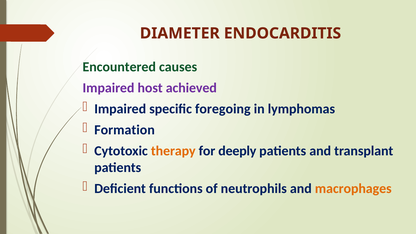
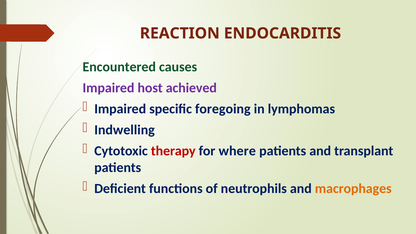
DIAMETER: DIAMETER -> REACTION (180, 33)
Formation: Formation -> Indwelling (125, 130)
therapy colour: orange -> red (173, 151)
deeply: deeply -> where (237, 151)
